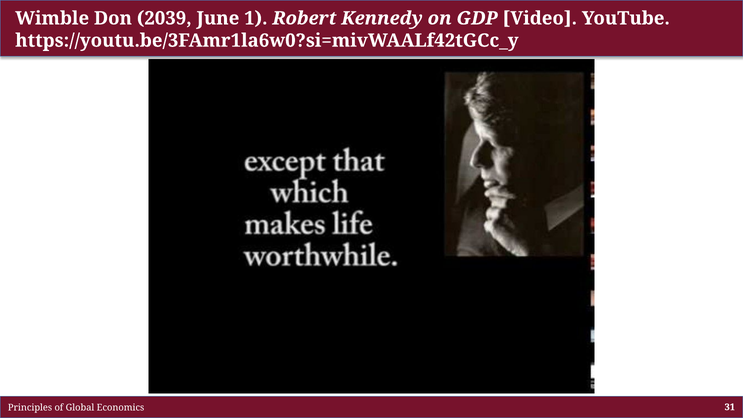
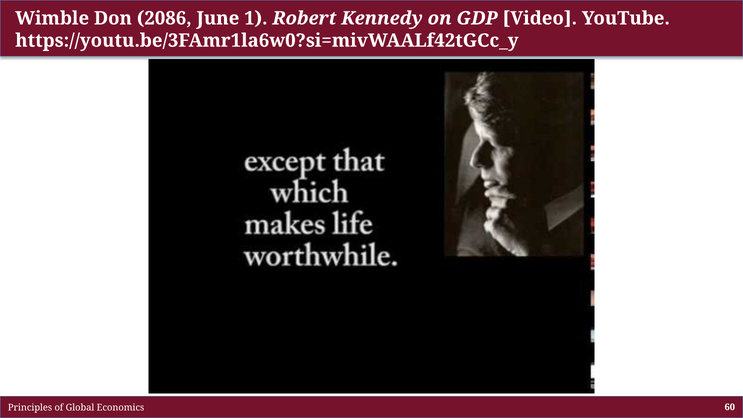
2039: 2039 -> 2086 (164, 18)
31: 31 -> 60 (730, 407)
